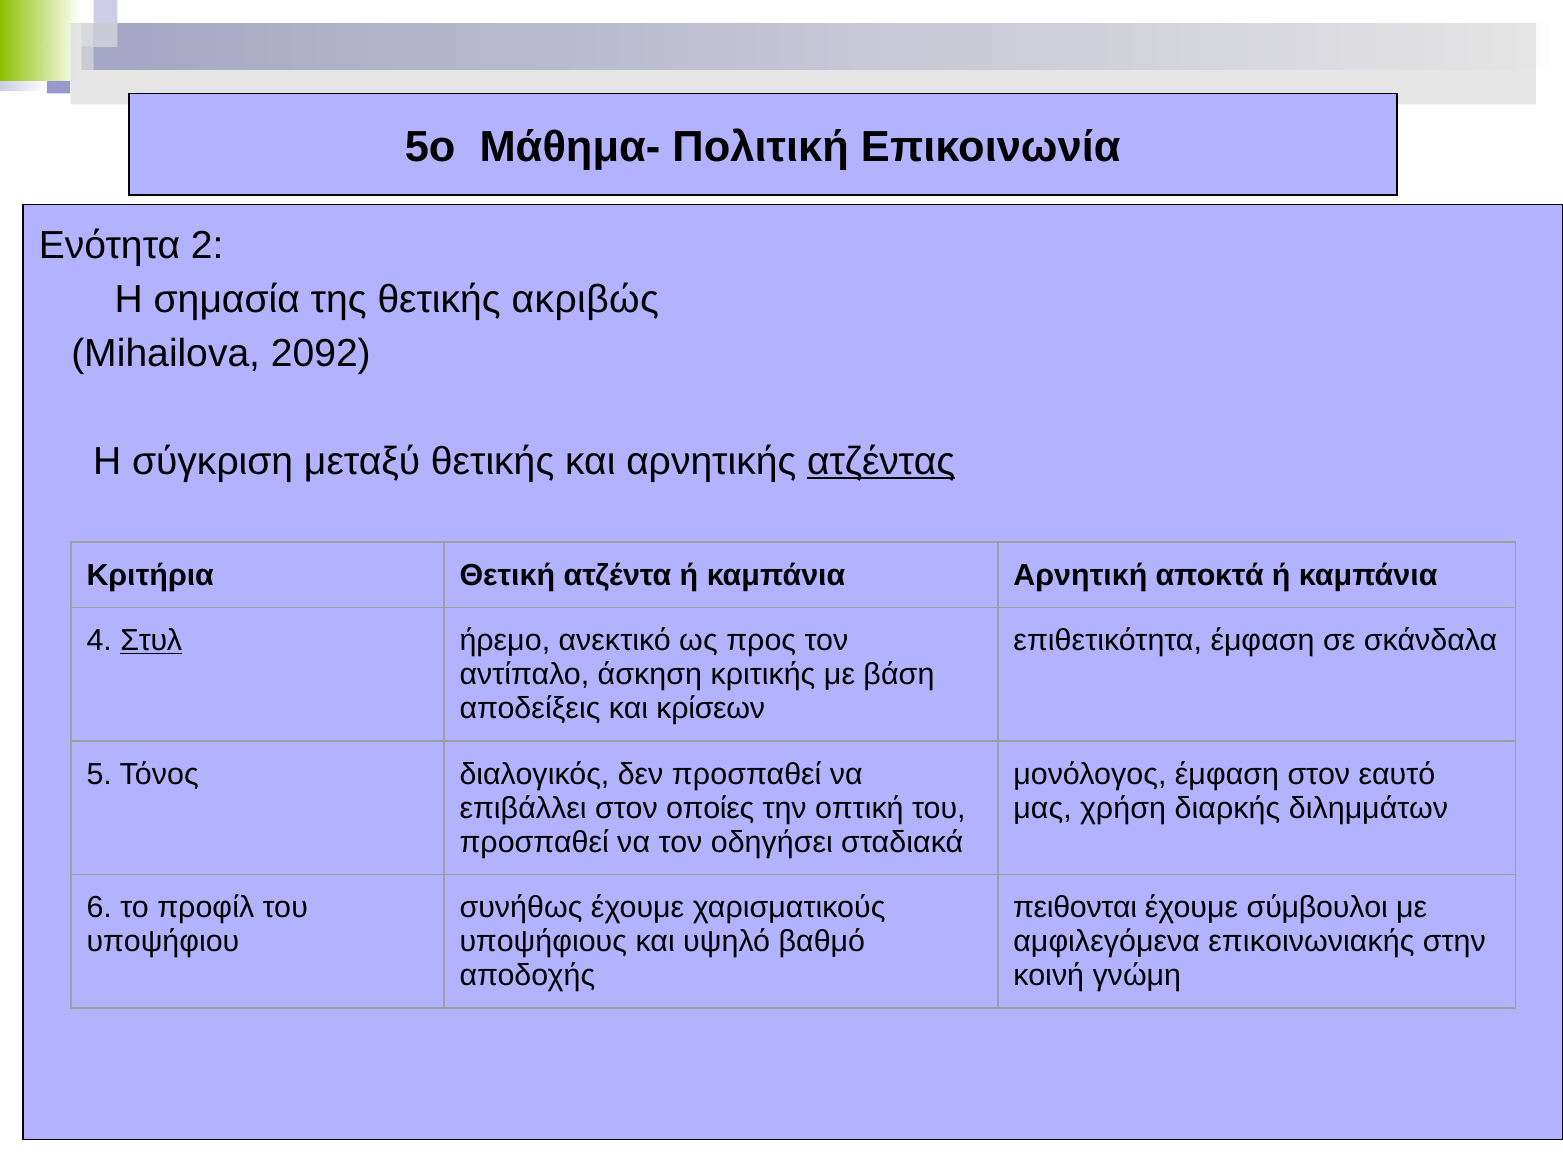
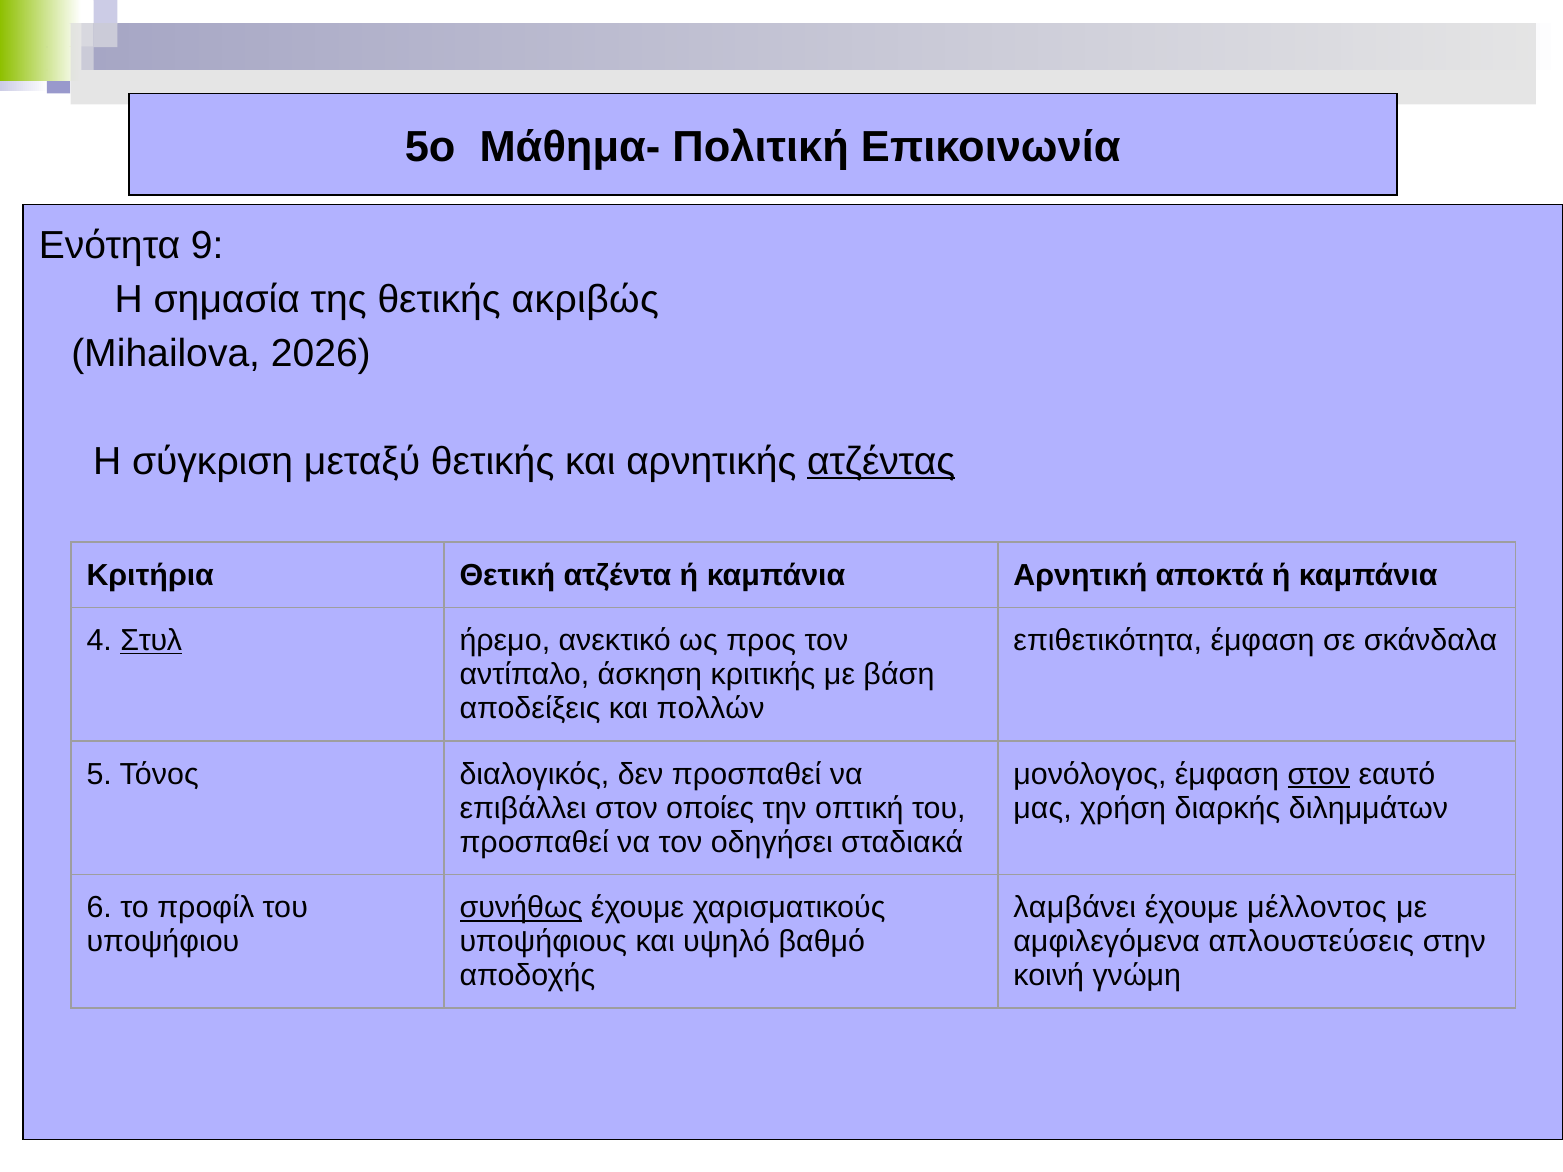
2: 2 -> 9 (207, 246)
2092: 2092 -> 2026 (321, 353)
κρίσεων: κρίσεων -> πολλών (711, 709)
στον underline: none -> present (1319, 774)
συνήθως underline: none -> present (521, 908)
πειθονται: πειθονται -> λαμβάνει (1075, 908)
σύμβουλοι: σύμβουλοι -> μέλλοντος (1317, 908)
επικοινωνιακής: επικοινωνιακής -> απλουστεύσεις (1311, 942)
